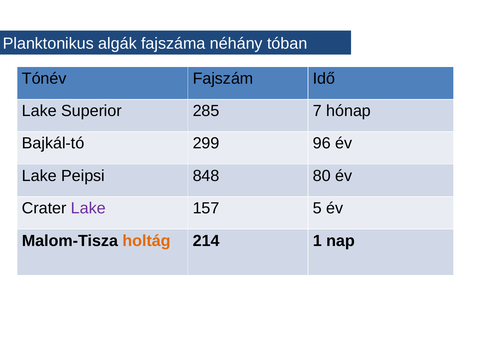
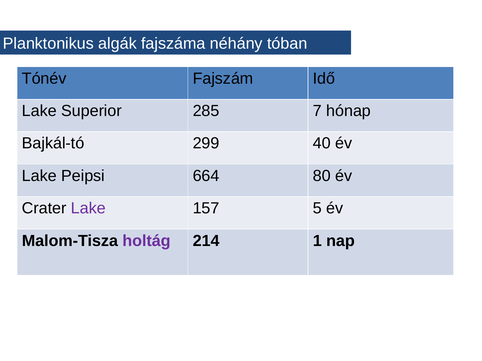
96: 96 -> 40 (322, 144)
848: 848 -> 664 (206, 176)
holtág colour: orange -> purple (146, 241)
